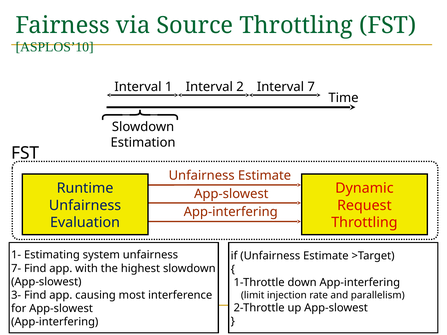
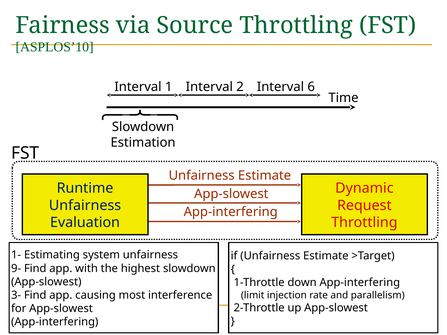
7: 7 -> 6 (311, 87)
7-: 7- -> 9- (16, 269)
